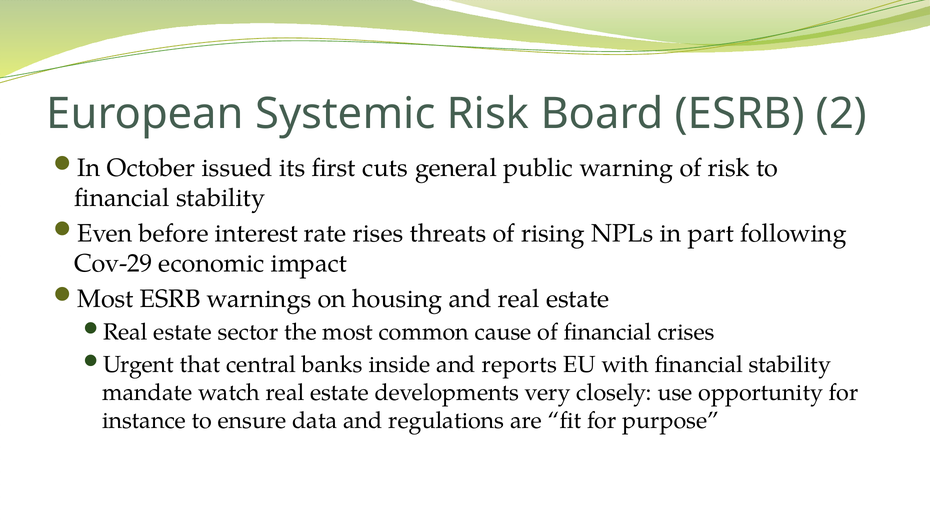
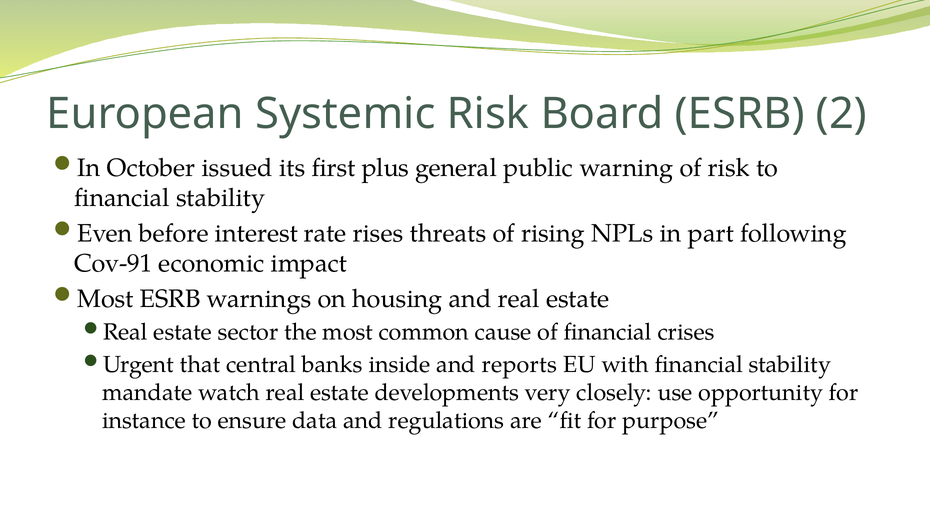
cuts: cuts -> plus (385, 168)
Cov-29: Cov-29 -> Cov-91 (113, 264)
